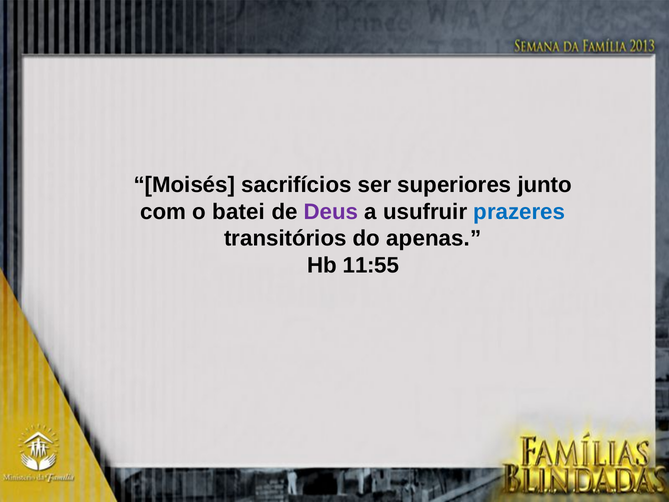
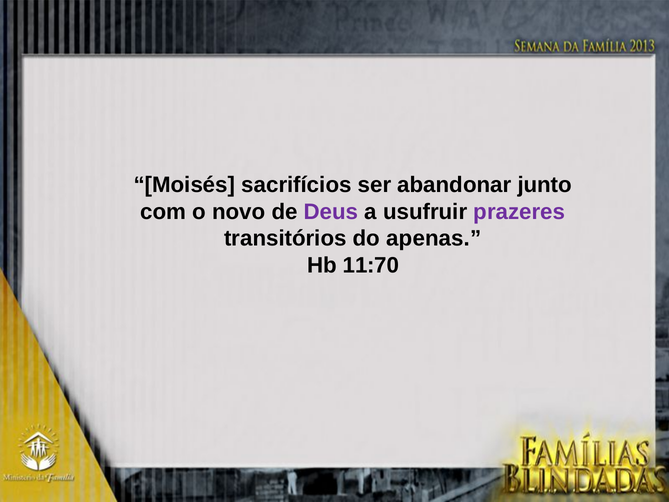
superiores: superiores -> abandonar (454, 185)
batei: batei -> novo (239, 212)
prazeres colour: blue -> purple (519, 212)
11:55: 11:55 -> 11:70 (371, 265)
